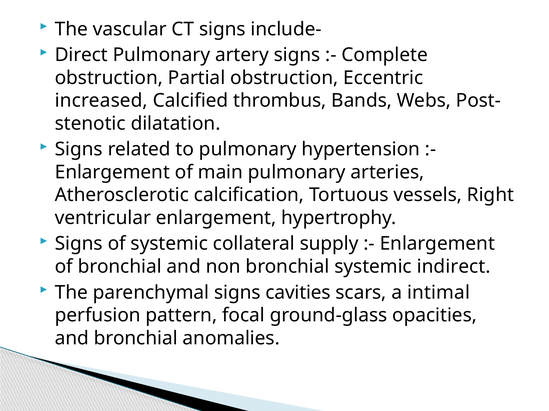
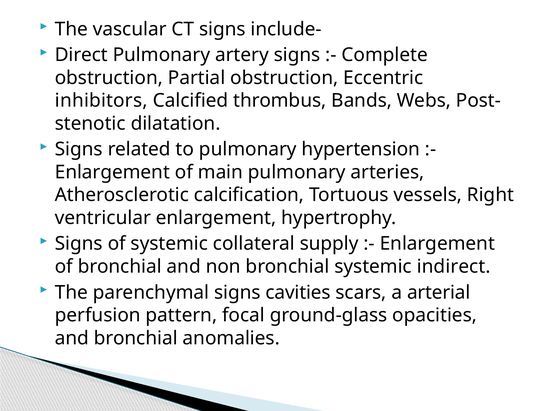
increased: increased -> inhibitors (101, 101)
intimal: intimal -> arterial (439, 293)
